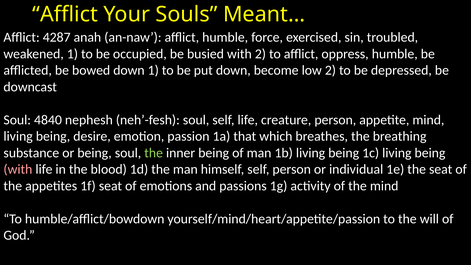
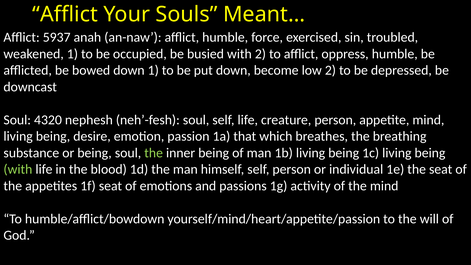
4287: 4287 -> 5937 (57, 37)
4840: 4840 -> 4320 (48, 120)
with colour: pink -> light green (18, 169)
